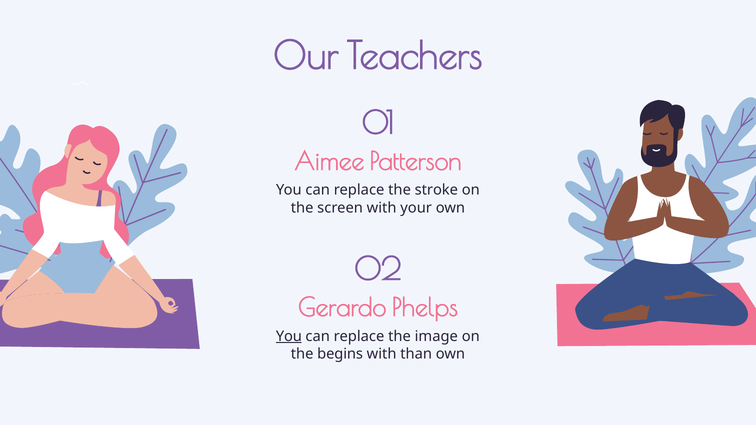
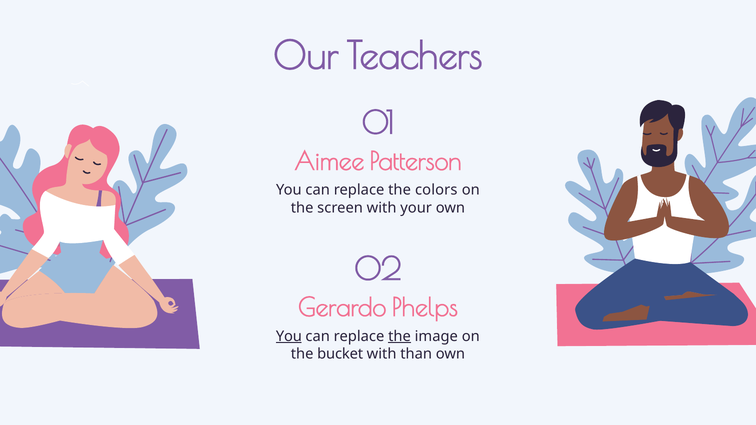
stroke: stroke -> colors (436, 190)
the underline: none -> present (400, 336)
begins: begins -> bucket (340, 354)
